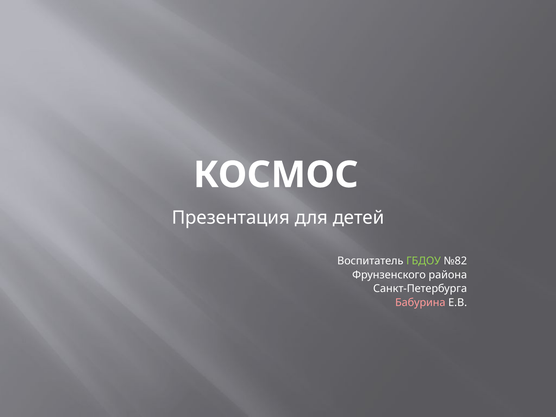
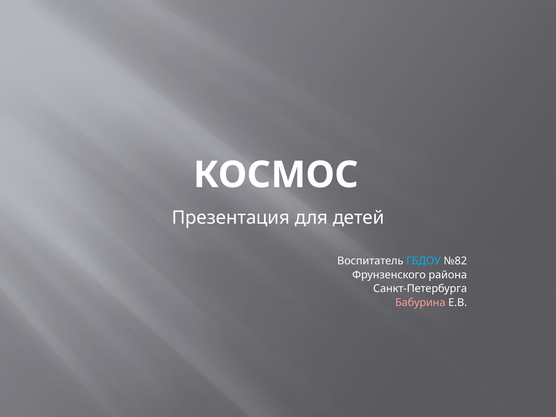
ГБДОУ colour: light green -> light blue (424, 261)
